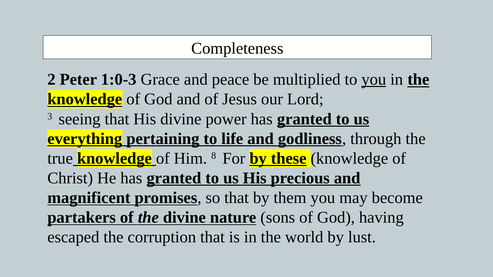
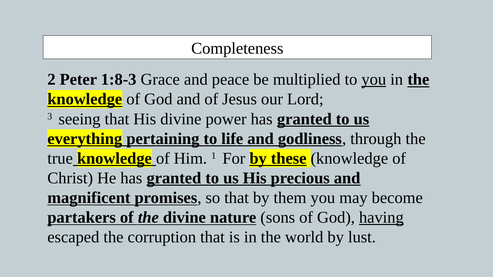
1:0-3: 1:0-3 -> 1:8-3 (119, 80)
8: 8 -> 1 (214, 156)
having underline: none -> present (381, 218)
